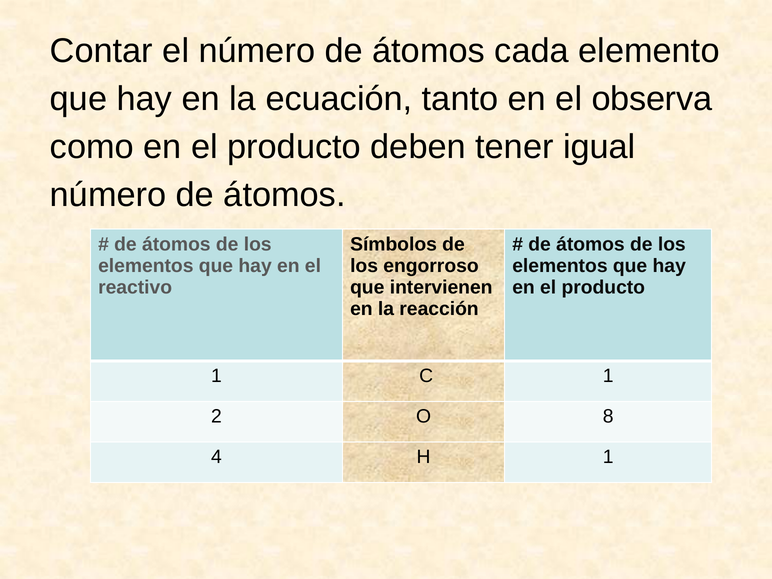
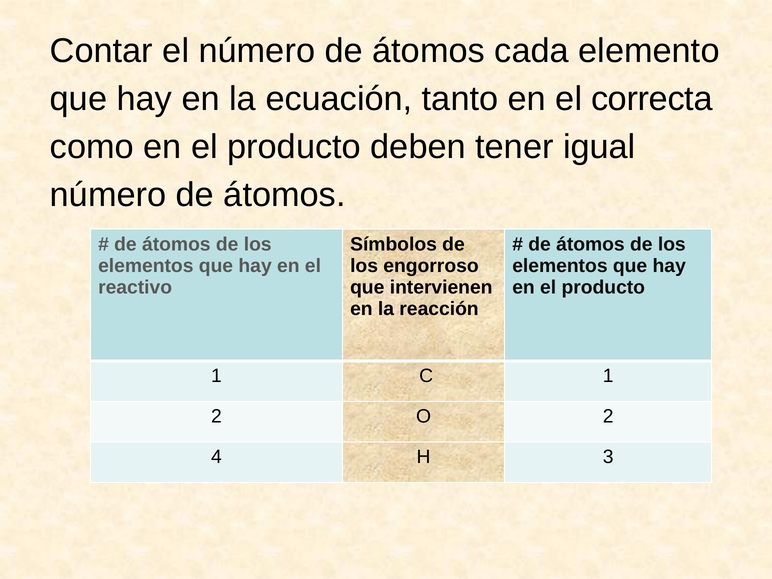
observa: observa -> correcta (652, 99)
O 8: 8 -> 2 (608, 416)
H 1: 1 -> 3 (608, 457)
